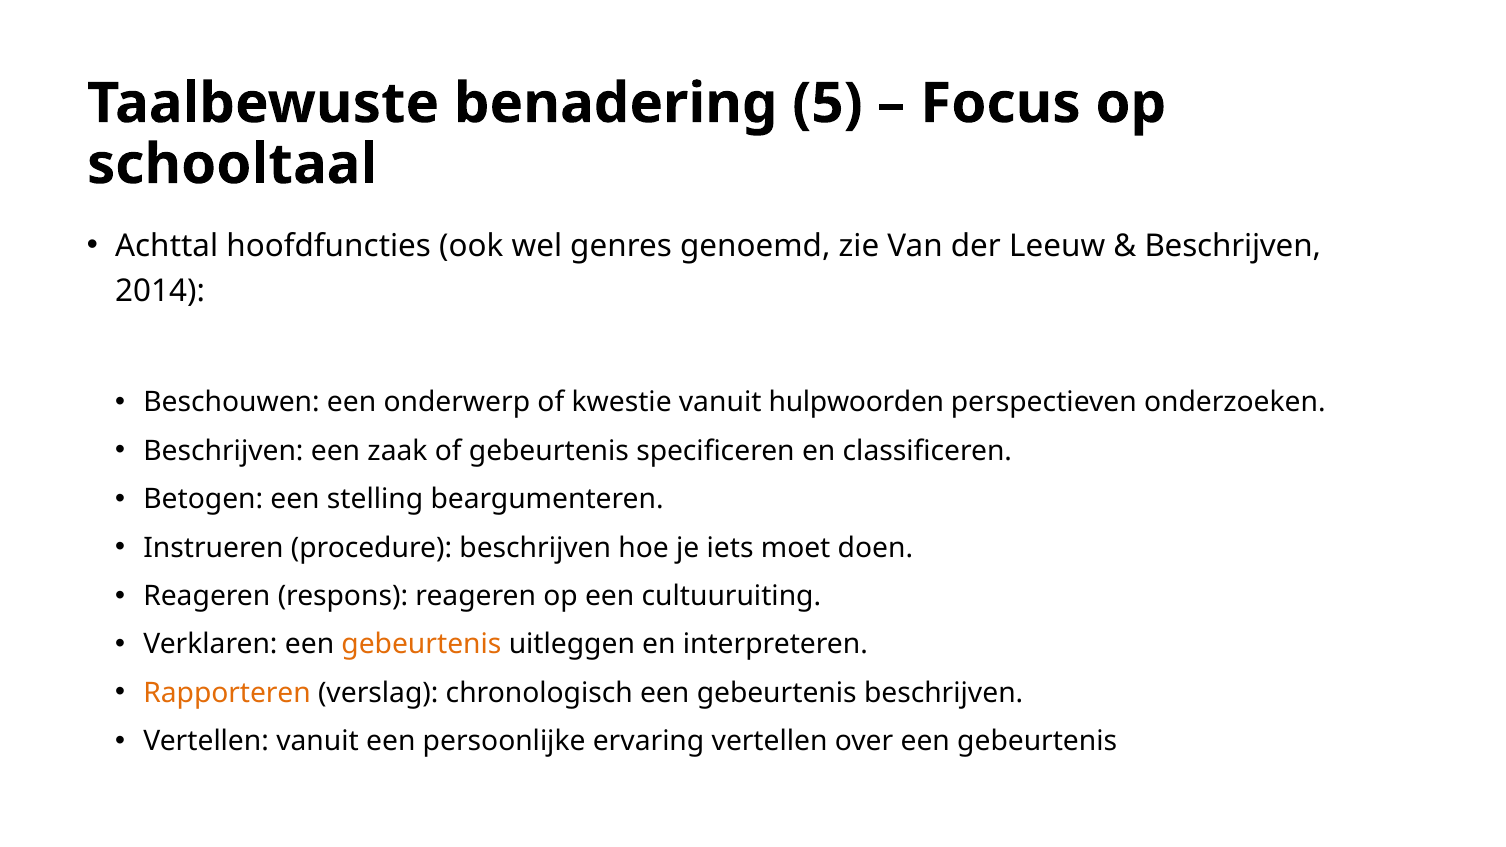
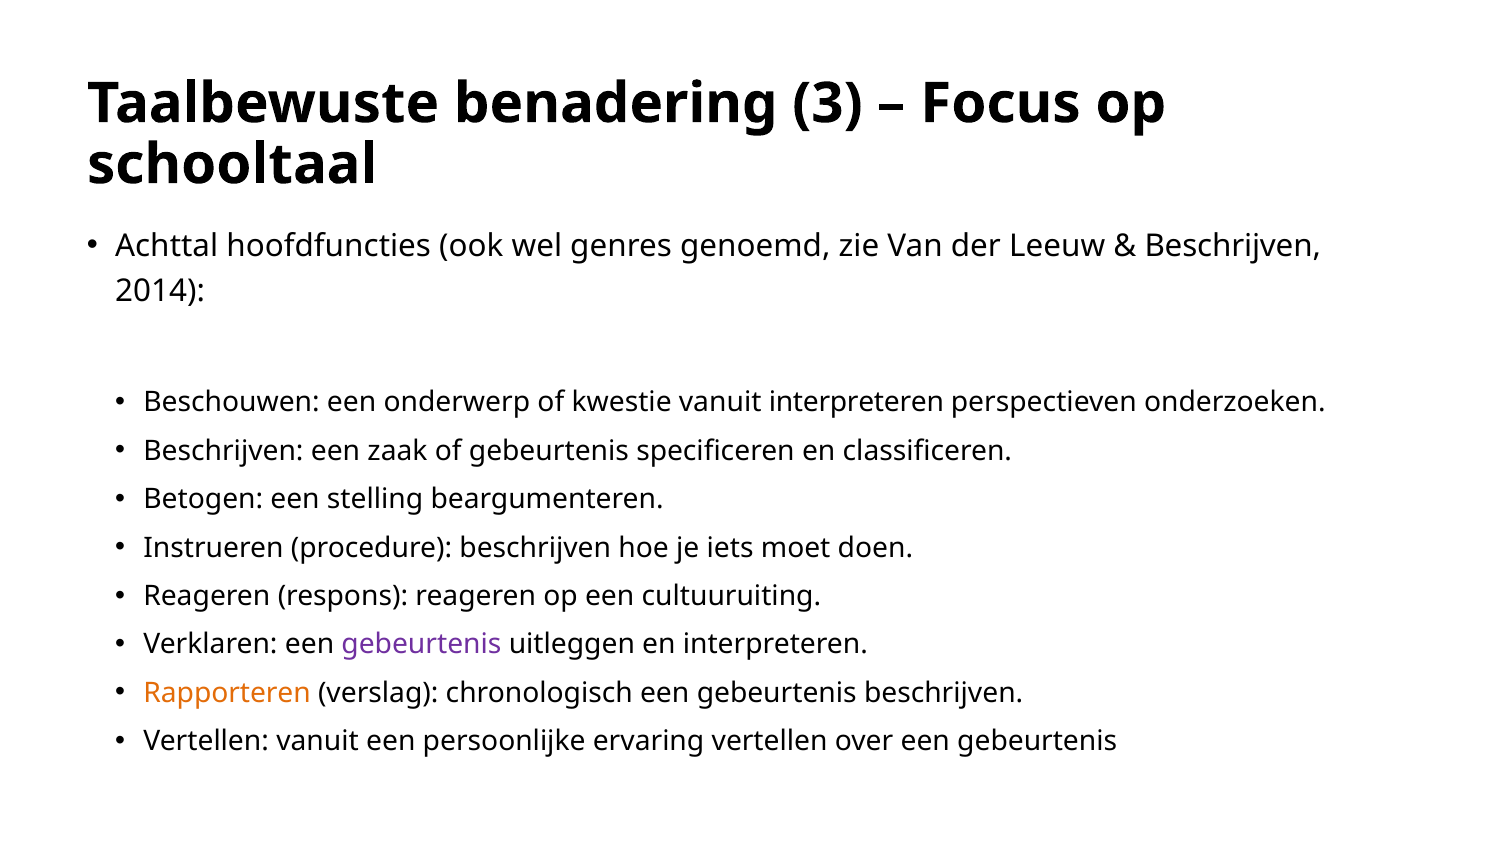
5: 5 -> 3 (827, 104)
vanuit hulpwoorden: hulpwoorden -> interpreteren (856, 402)
gebeurtenis colour: orange -> purple (421, 645)
